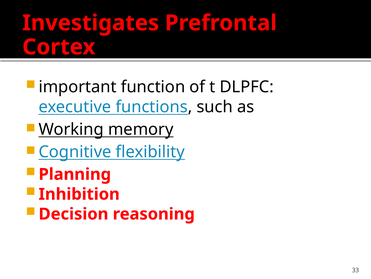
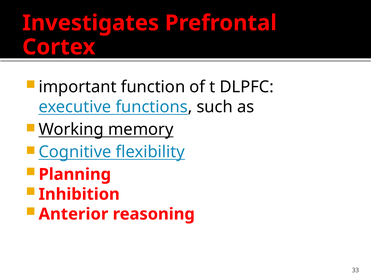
Decision: Decision -> Anterior (73, 214)
